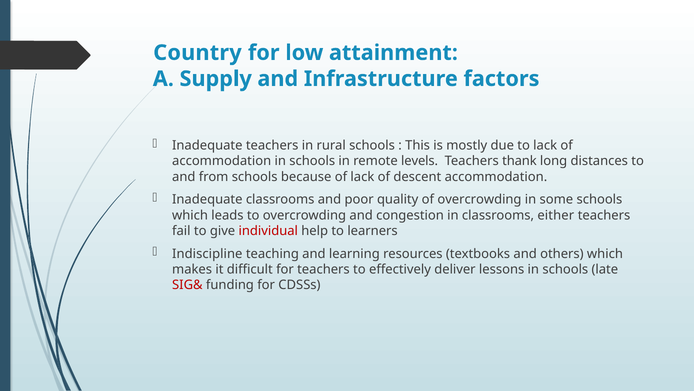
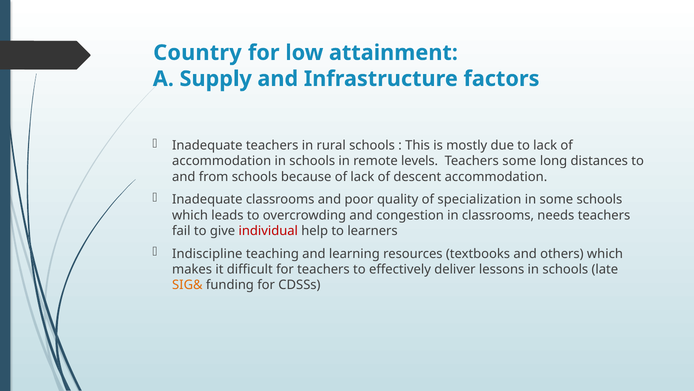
Teachers thank: thank -> some (519, 161)
of overcrowding: overcrowding -> specialization (479, 199)
either: either -> needs (556, 215)
SIG& colour: red -> orange (187, 285)
